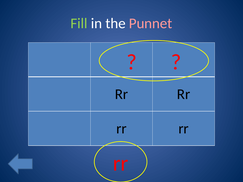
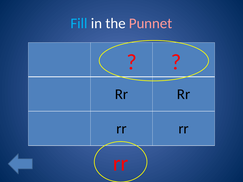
Fill colour: light green -> light blue (79, 24)
